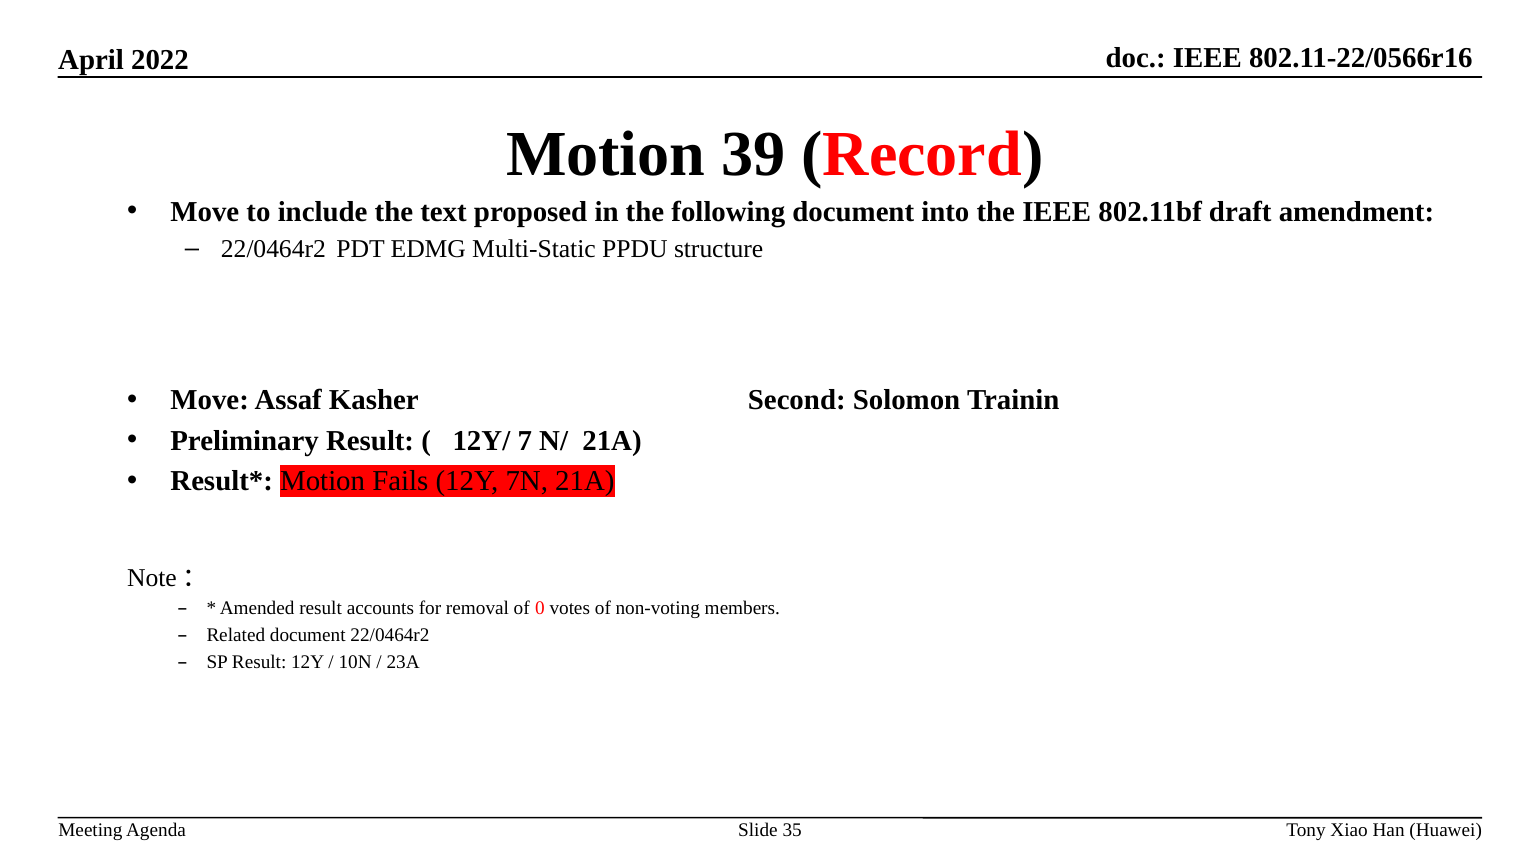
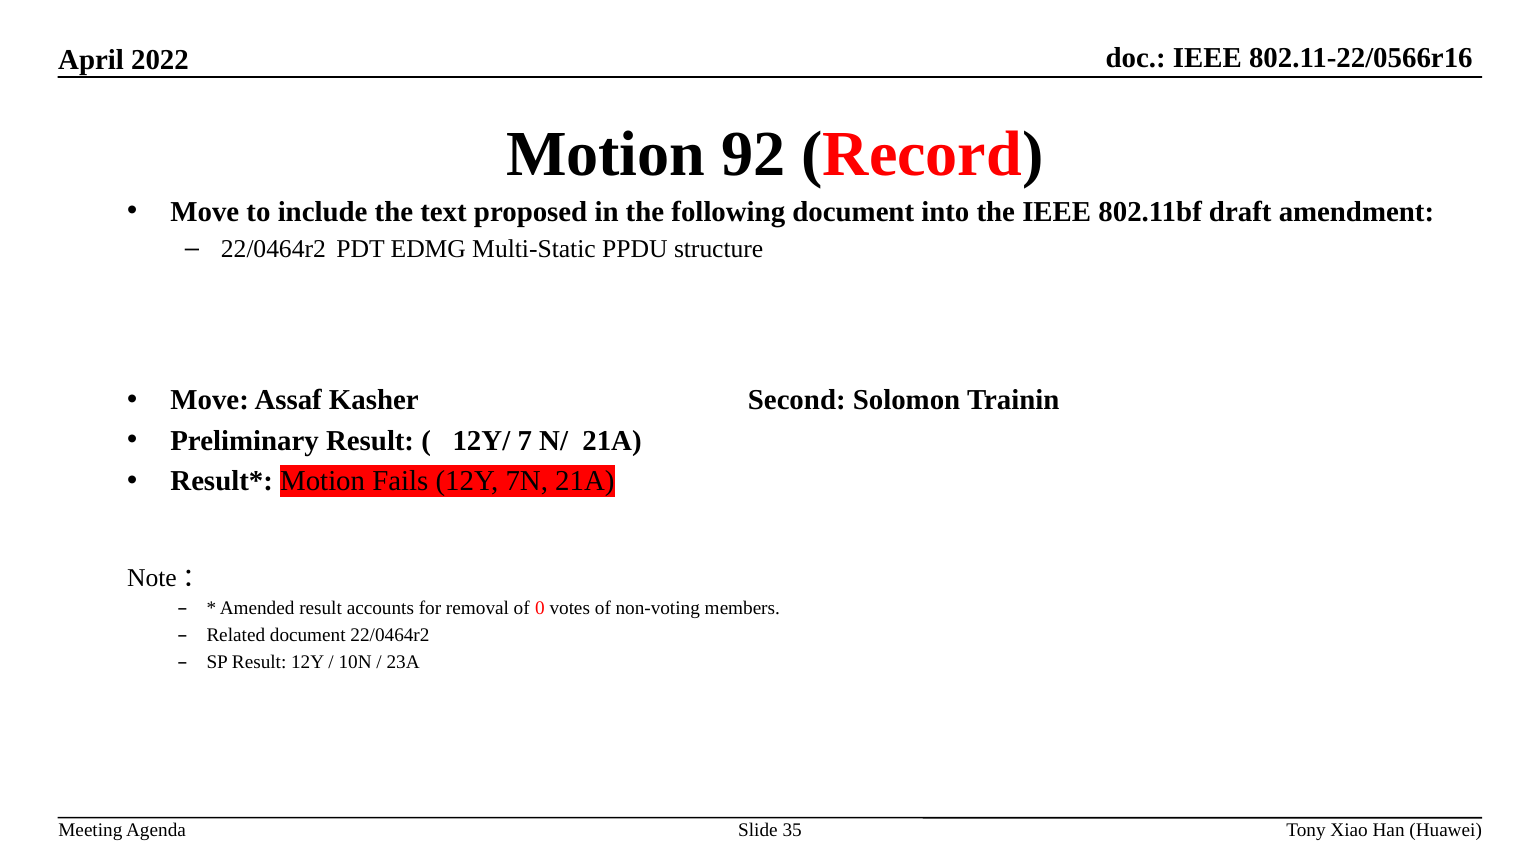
39: 39 -> 92 (753, 155)
